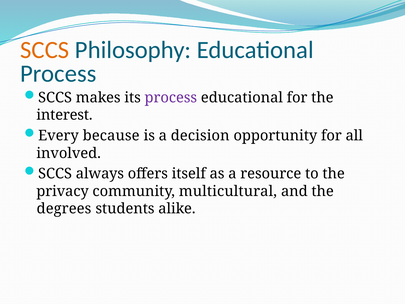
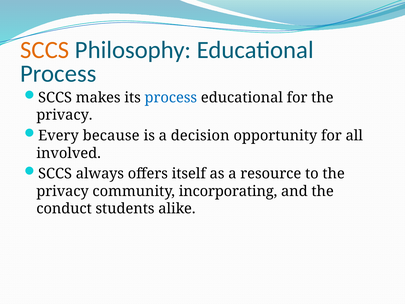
process colour: purple -> blue (171, 98)
interest: interest -> privacy (64, 115)
multicultural: multicultural -> incorporating (228, 191)
degrees: degrees -> conduct (64, 209)
